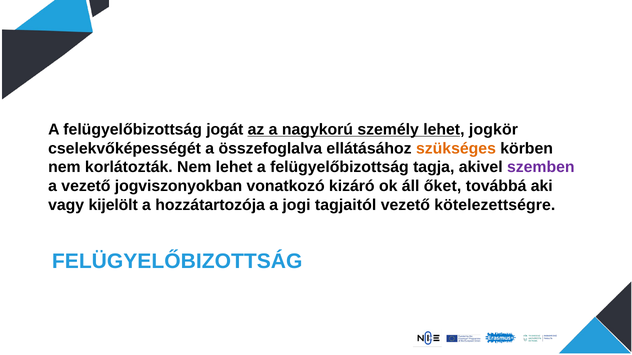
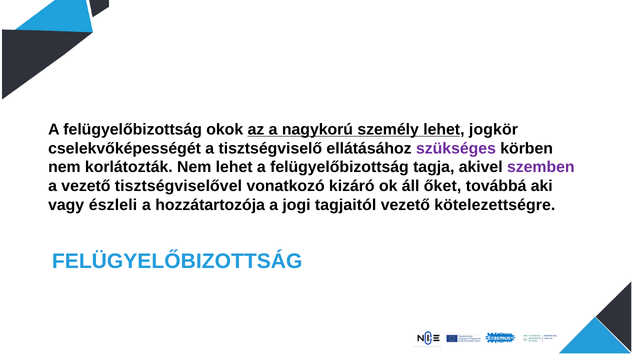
jogát: jogát -> okok (225, 130)
összefoglalva: összefoglalva -> tisztségviselő (270, 149)
szükséges colour: orange -> purple (456, 149)
jogviszonyokban: jogviszonyokban -> tisztségviselővel (178, 186)
kijelölt: kijelölt -> észleli (113, 205)
